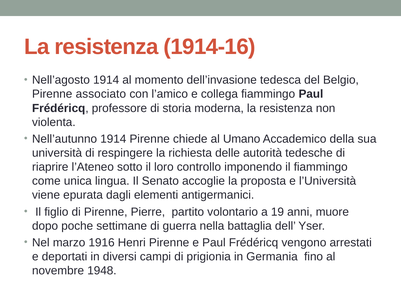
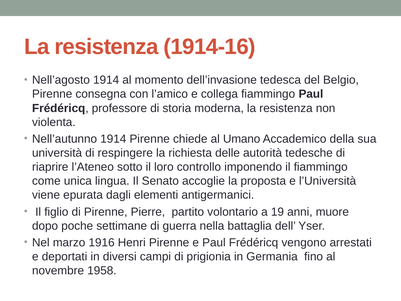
associato: associato -> consegna (101, 94)
1948: 1948 -> 1958 (102, 270)
